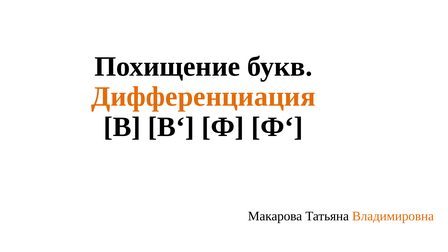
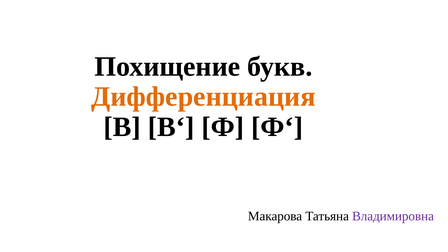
Владимировна colour: orange -> purple (393, 216)
